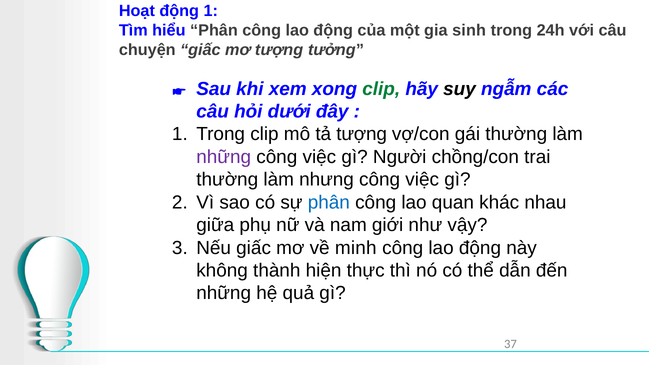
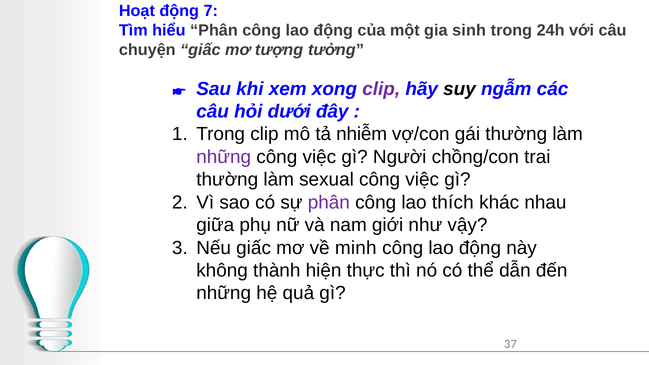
động 1: 1 -> 7 (211, 11)
clip colour: green -> purple (381, 89)
tả tượng: tượng -> nhiễm (362, 134)
nhưng: nhưng -> sexual (327, 180)
phân colour: blue -> purple (329, 202)
quan: quan -> thích (453, 202)
